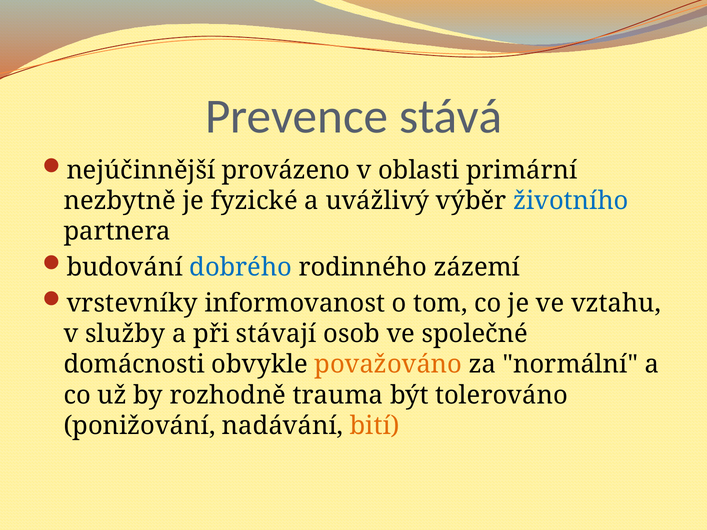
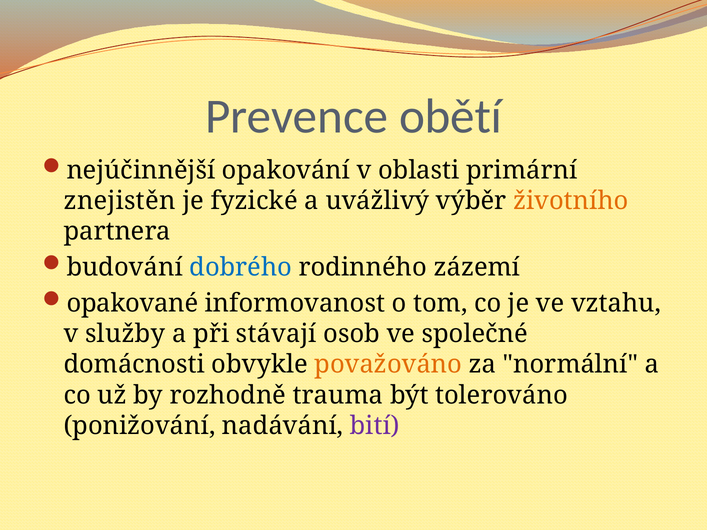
stává: stává -> obětí (451, 117)
provázeno: provázeno -> opakování (286, 170)
nezbytně: nezbytně -> znejistěn (120, 201)
životního colour: blue -> orange (571, 201)
vrstevníky: vrstevníky -> opakované (132, 303)
bití colour: orange -> purple (375, 426)
